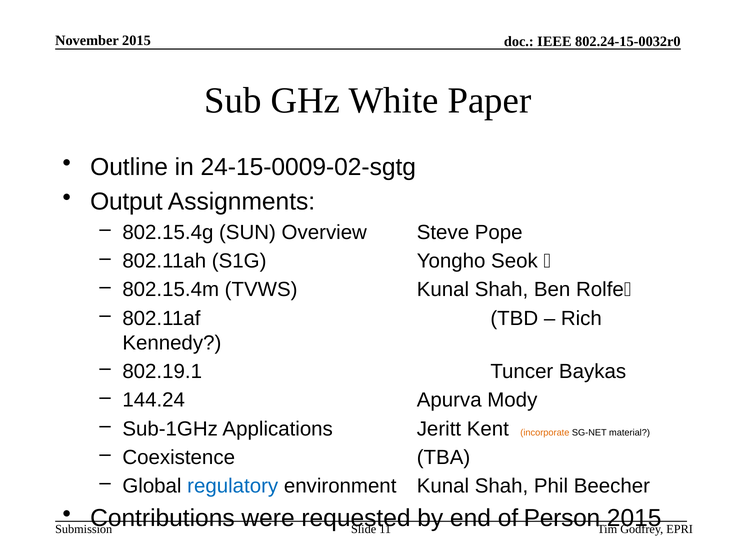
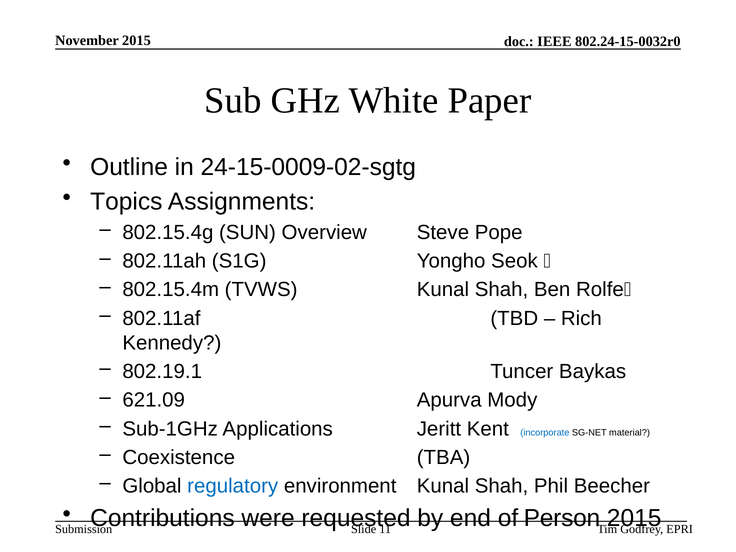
Output: Output -> Topics (126, 202)
144.24: 144.24 -> 621.09 (154, 400)
incorporate colour: orange -> blue (545, 433)
